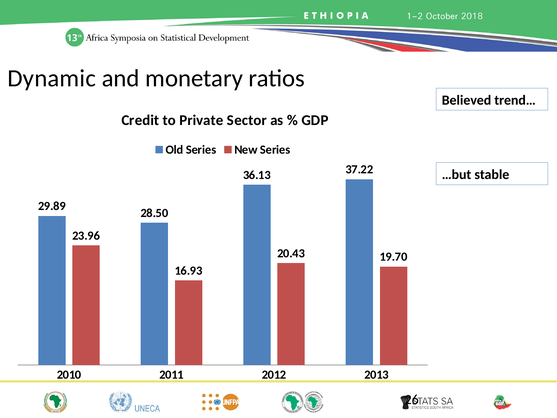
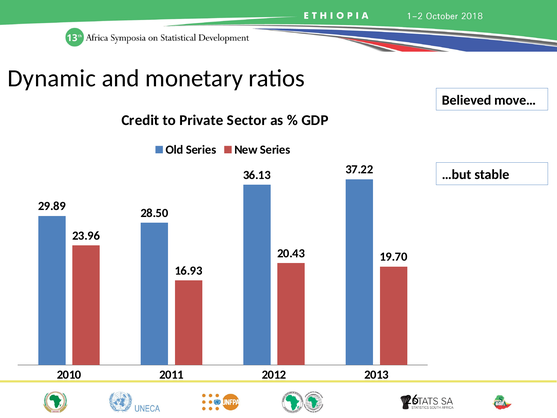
trend…: trend… -> move… (515, 100)
